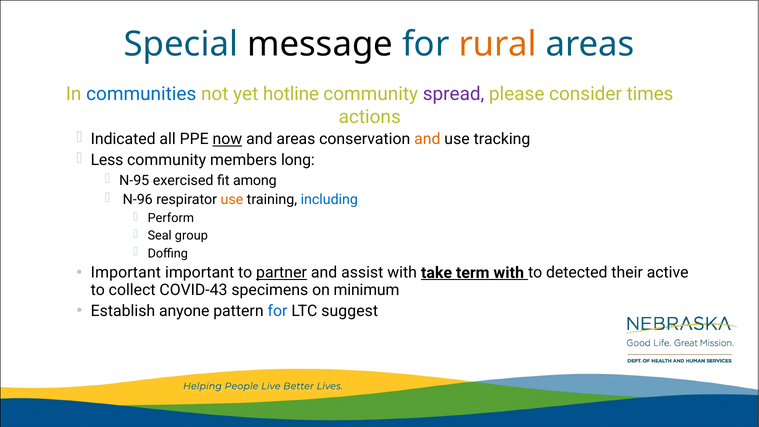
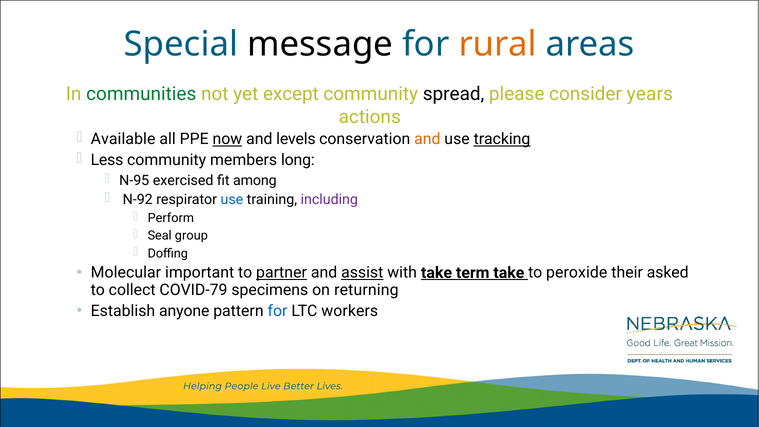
communities colour: blue -> green (141, 94)
hotline: hotline -> except (291, 94)
spread colour: purple -> black (454, 94)
times: times -> years (650, 94)
Indicated: Indicated -> Available (123, 139)
and areas: areas -> levels (296, 139)
tracking underline: none -> present (502, 139)
N-96: N-96 -> N-92 (138, 200)
use colour: orange -> blue (232, 200)
including colour: blue -> purple (329, 200)
Important: Important -> Molecular (126, 273)
assist underline: none -> present (362, 273)
term with: with -> take (509, 273)
detected: detected -> peroxide (577, 273)
active: active -> asked (668, 273)
COVID-43: COVID-43 -> COVID-79 (193, 290)
minimum: minimum -> returning (366, 290)
suggest: suggest -> workers (350, 311)
